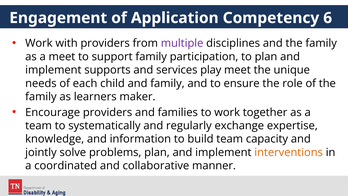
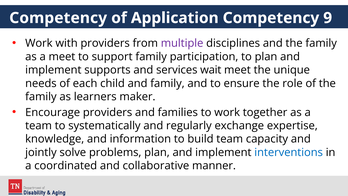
Engagement: Engagement -> Competency (58, 18)
6: 6 -> 9 (328, 18)
play: play -> wait (211, 70)
interventions colour: orange -> blue (289, 152)
